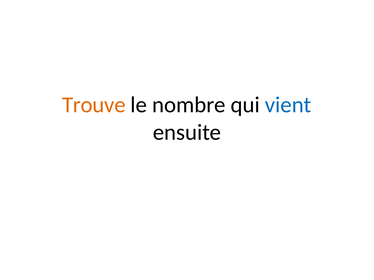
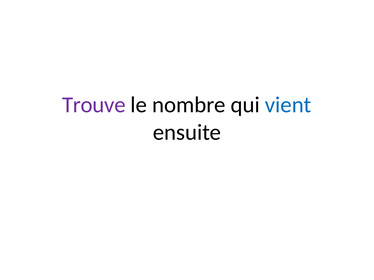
Trouve colour: orange -> purple (94, 105)
